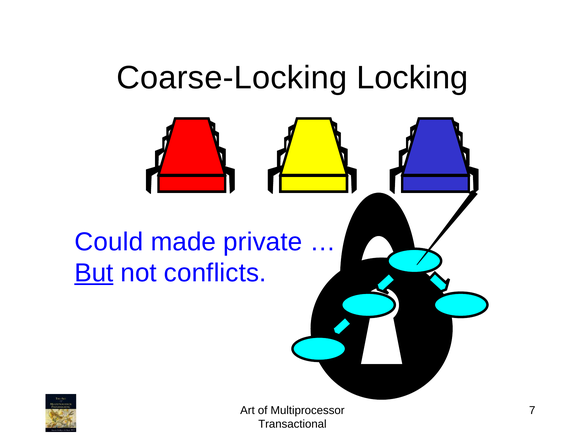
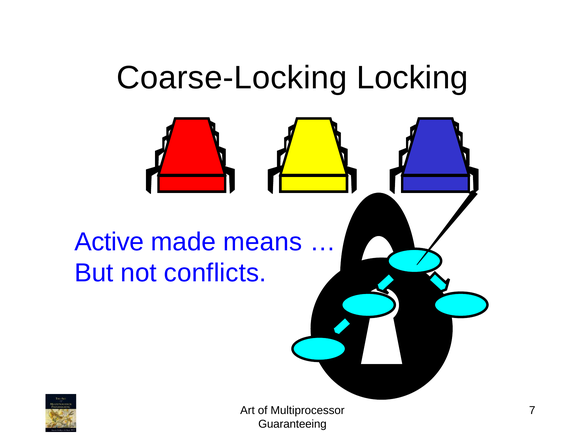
Could: Could -> Active (109, 242)
private: private -> means (263, 242)
But underline: present -> none (94, 273)
Transactional: Transactional -> Guaranteeing (292, 424)
